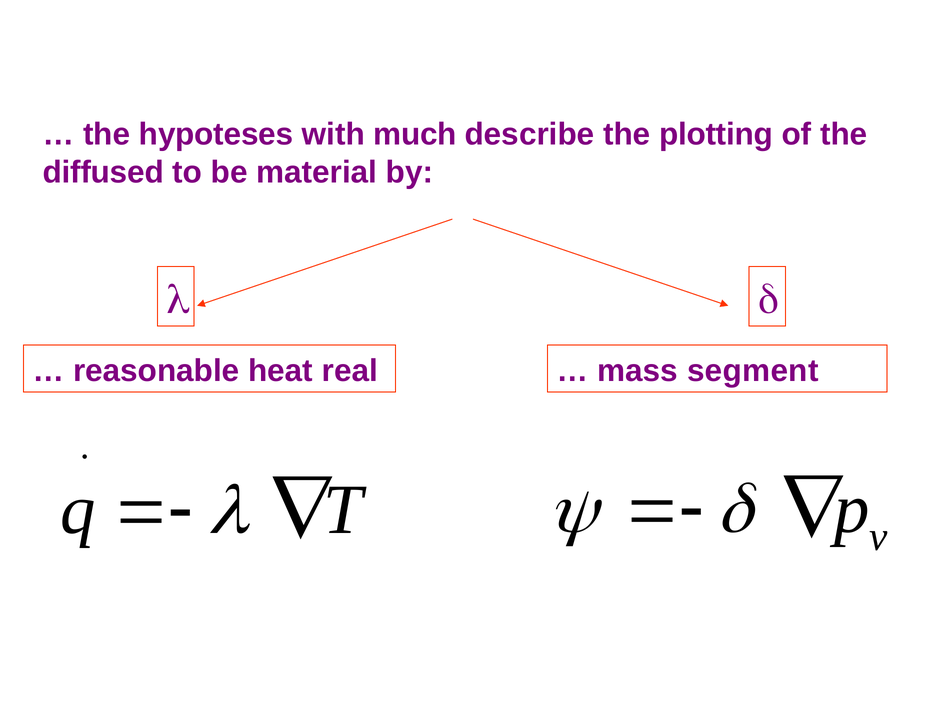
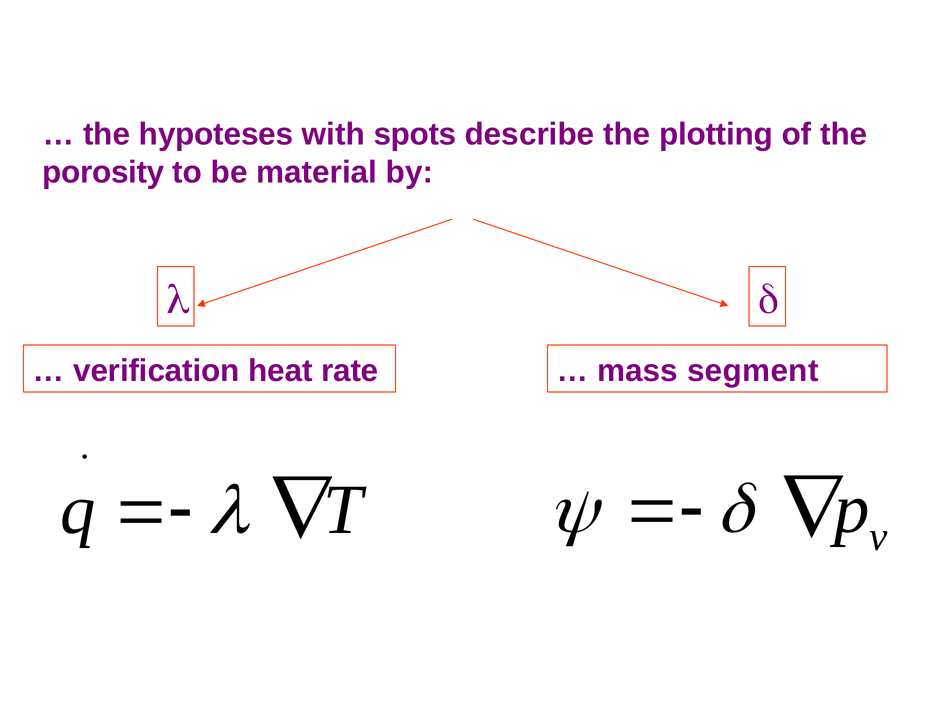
much: much -> spots (415, 135)
diffused: diffused -> porosity (103, 172)
reasonable: reasonable -> verification (156, 371)
real: real -> rate (350, 371)
